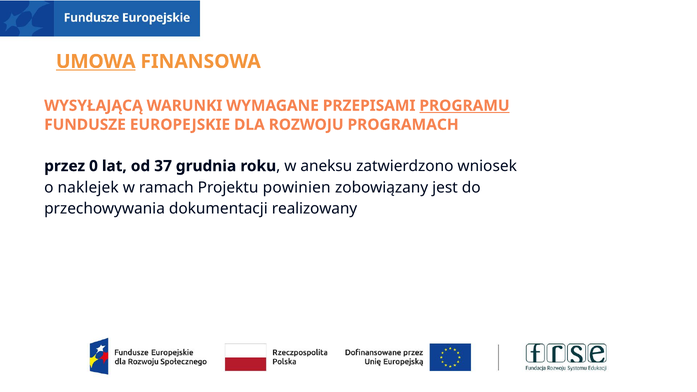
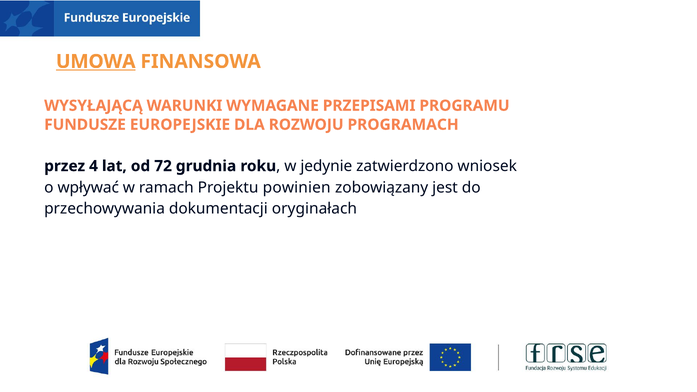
PROGRAMU underline: present -> none (465, 106)
0: 0 -> 4 (93, 166)
37: 37 -> 72 (163, 166)
aneksu: aneksu -> jedynie (326, 166)
naklejek: naklejek -> wpływać (88, 187)
realizowany: realizowany -> oryginałach (314, 209)
